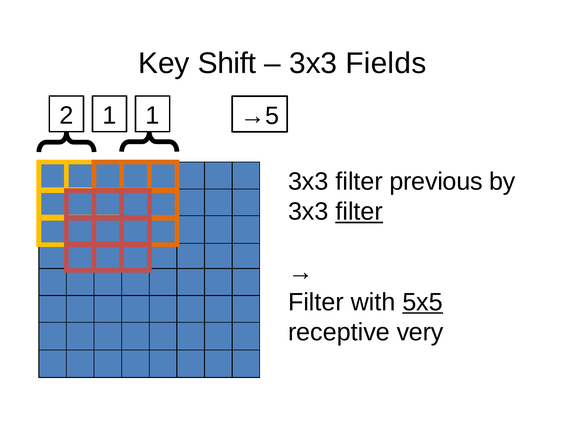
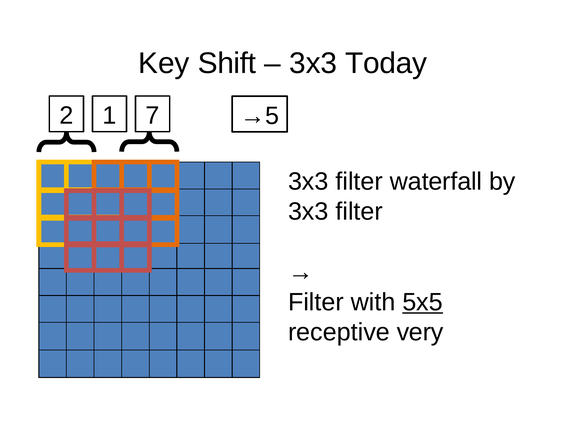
Fields: Fields -> Today (386, 63)
2 1: 1 -> 7 (153, 116)
previous: previous -> waterfall (436, 181)
filter underline: present -> none (359, 212)
